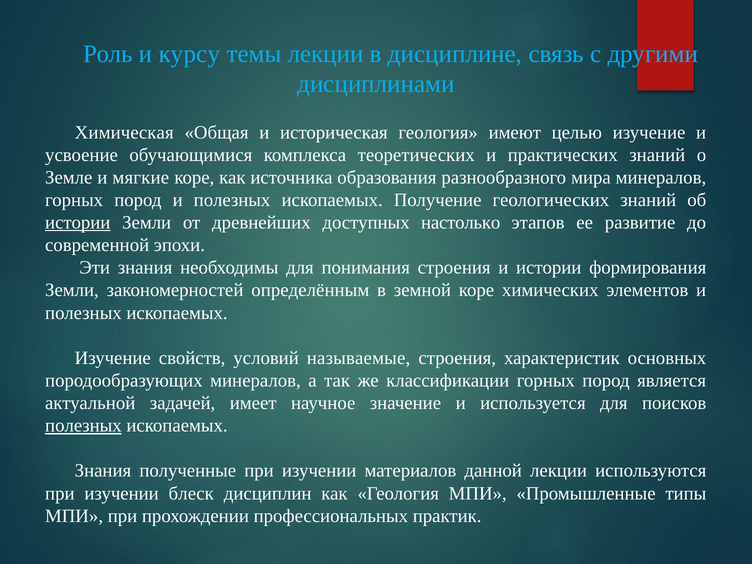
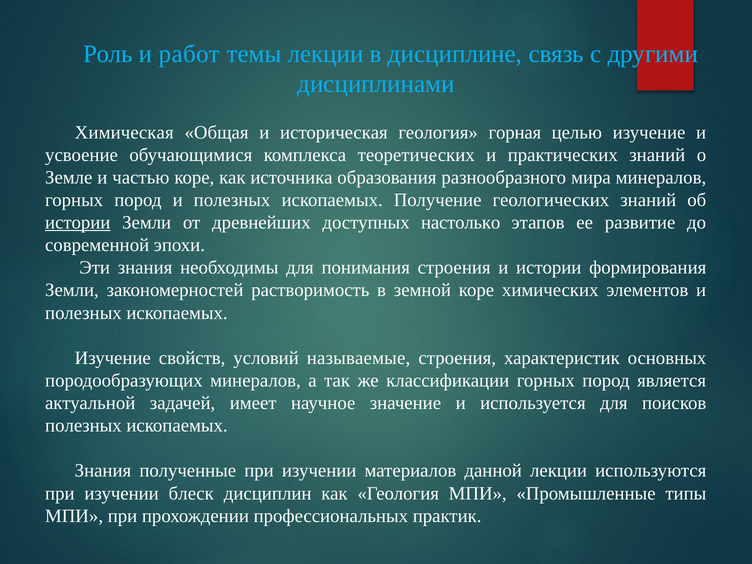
курсу: курсу -> работ (189, 54)
имеют: имеют -> горная (515, 132)
мягкие: мягкие -> частью (141, 177)
определённым: определённым -> растворимость (310, 290)
полезных underline: present -> none (83, 426)
